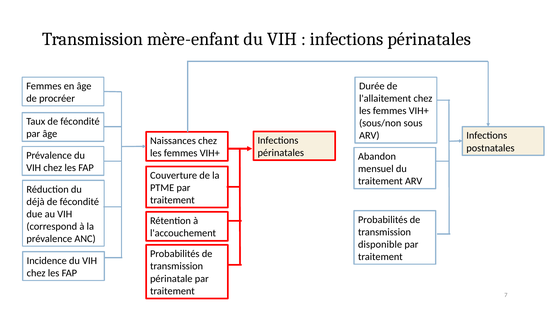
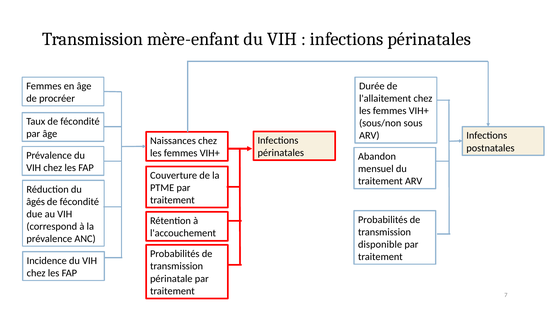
déjà: déjà -> âgés (36, 202)
